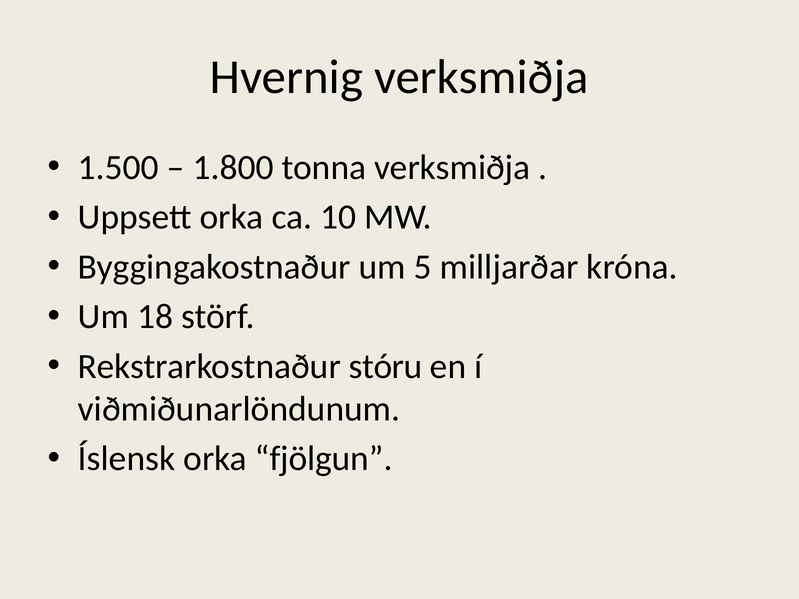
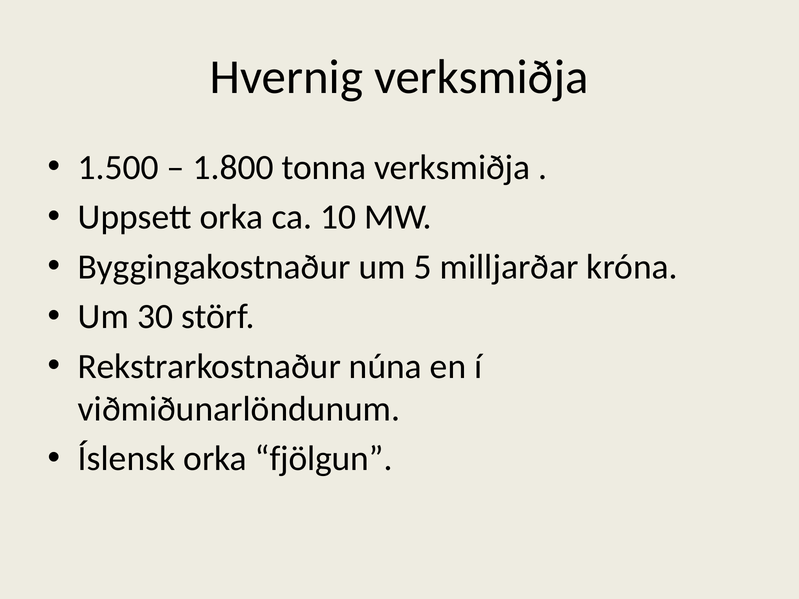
18: 18 -> 30 (155, 317)
stóru: stóru -> núna (385, 367)
